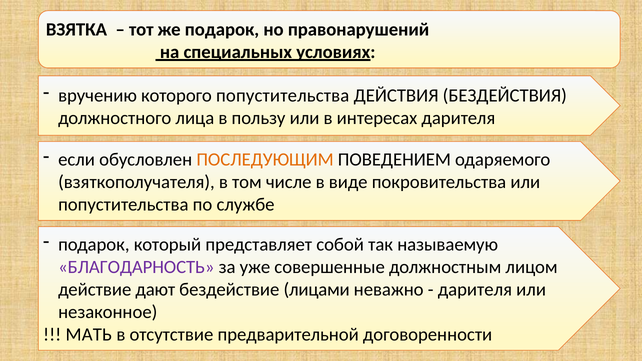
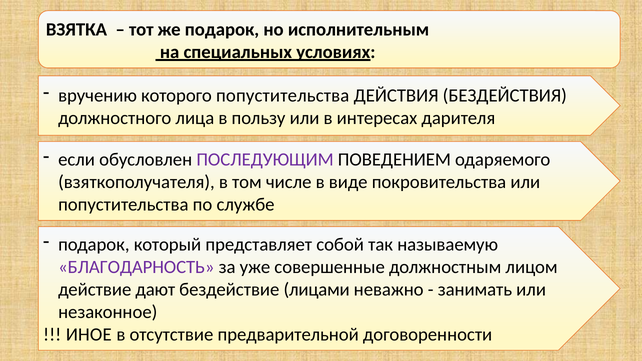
правонарушений: правонарушений -> исполнительным (359, 29)
ПОСЛЕДУЮЩИМ colour: orange -> purple (265, 160)
дарителя: дарителя -> занимать (475, 290)
МАТЬ: МАТЬ -> ИНОЕ (89, 335)
